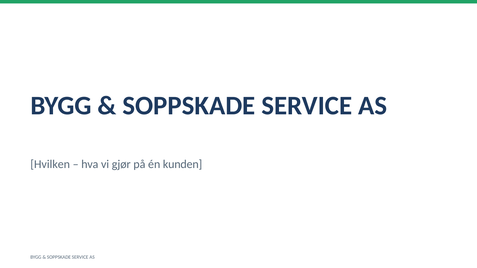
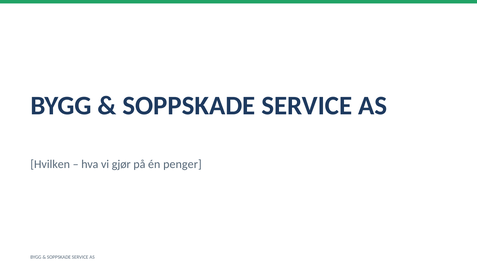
kunden: kunden -> penger (182, 164)
